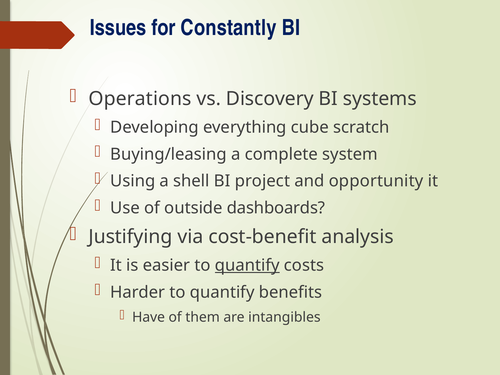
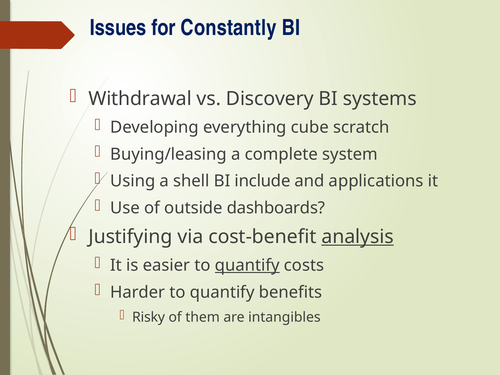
Operations: Operations -> Withdrawal (140, 99)
project: project -> include (263, 181)
opportunity: opportunity -> applications (376, 181)
analysis underline: none -> present (358, 237)
Have: Have -> Risky (149, 317)
